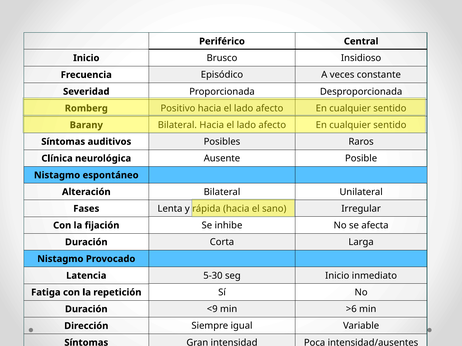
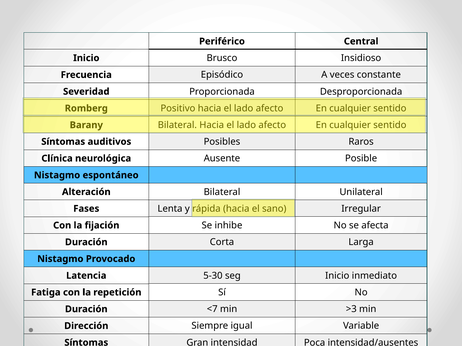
<9: <9 -> <7 (212, 310)
>6: >6 -> >3 (351, 310)
